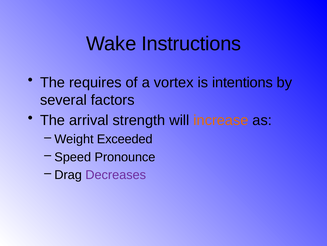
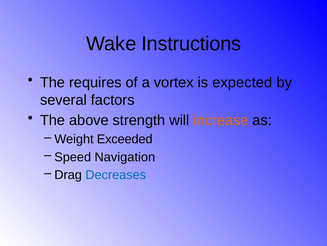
intentions: intentions -> expected (242, 82)
arrival: arrival -> above (89, 120)
Pronounce: Pronounce -> Navigation (125, 157)
Decreases colour: purple -> blue (116, 174)
